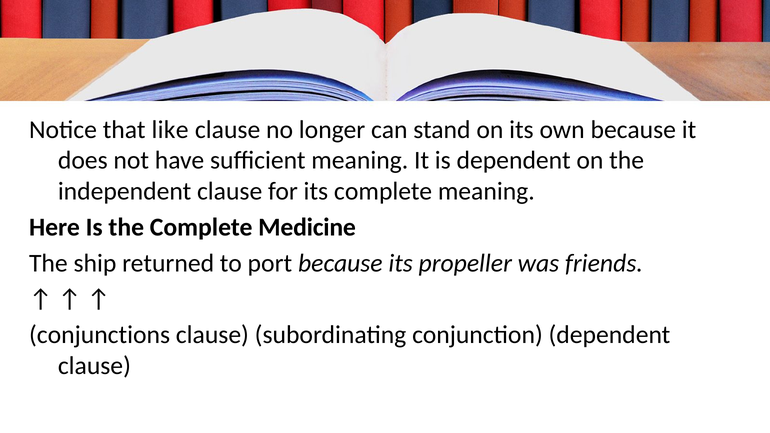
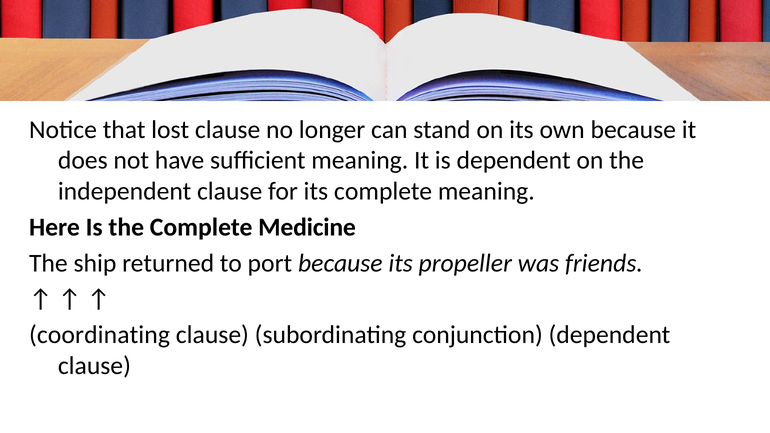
like: like -> lost (170, 130)
conjunctions: conjunctions -> coordinating (99, 335)
